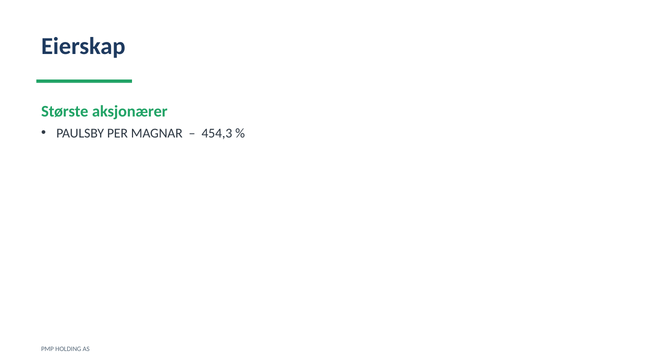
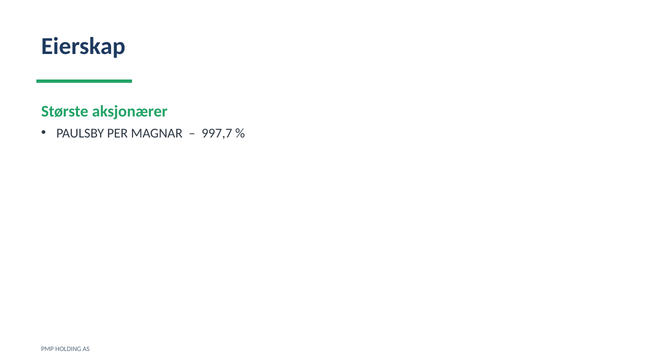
454,3: 454,3 -> 997,7 (217, 133)
